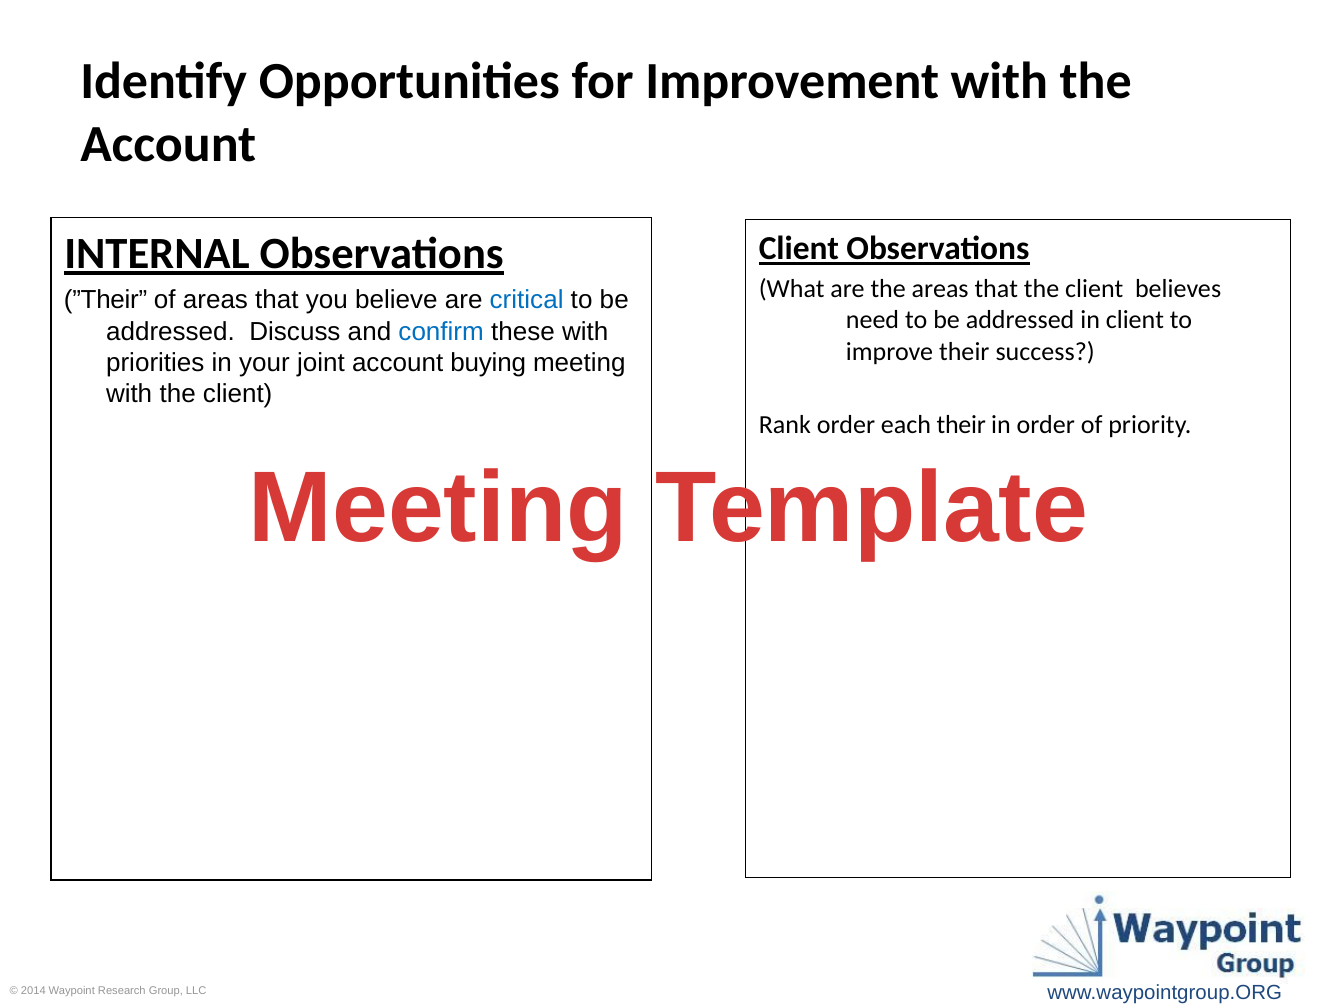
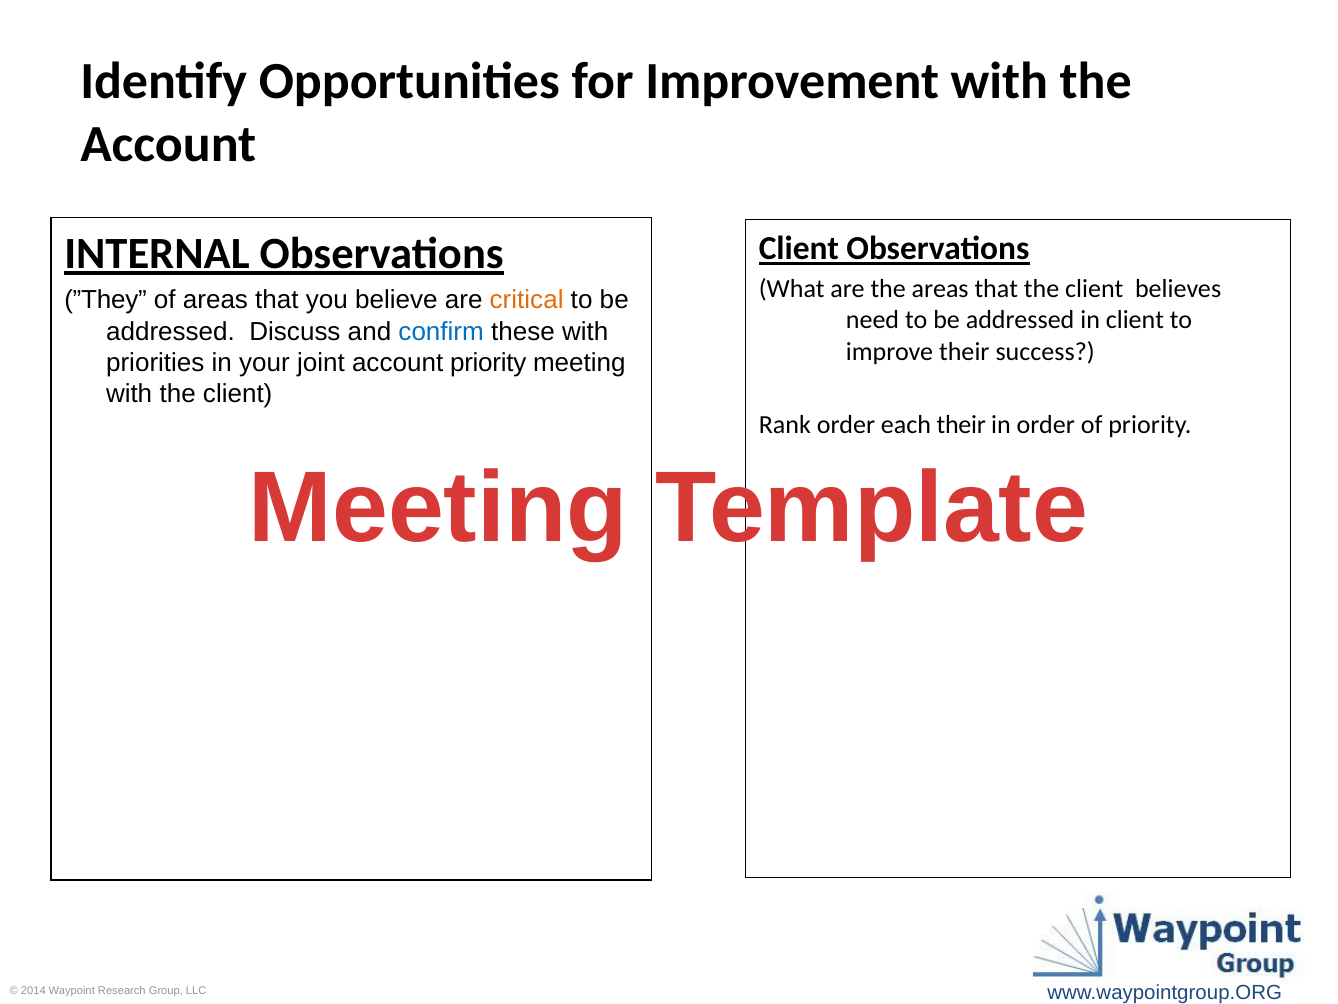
”Their: ”Their -> ”They (106, 300)
critical colour: blue -> orange (527, 300)
account buying: buying -> priority (488, 363)
